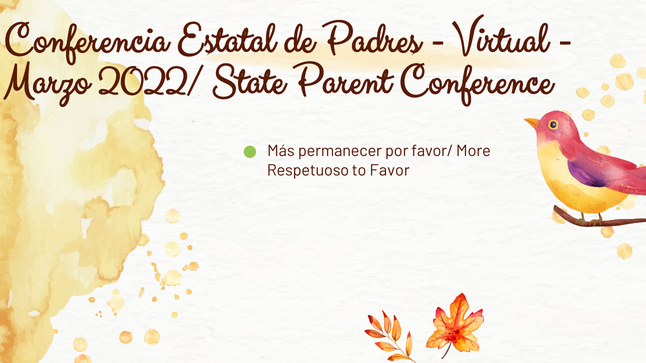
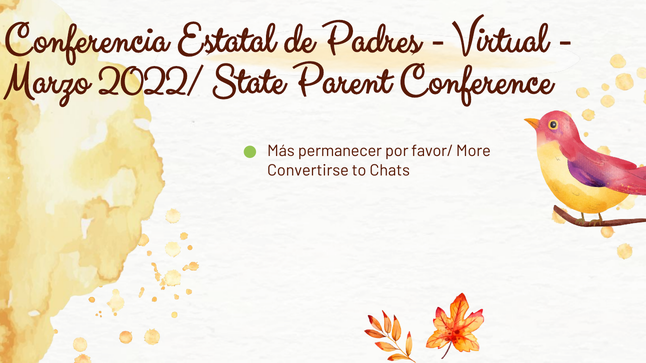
Respetuoso: Respetuoso -> Convertirse (308, 170)
Favor: Favor -> Chats (390, 170)
